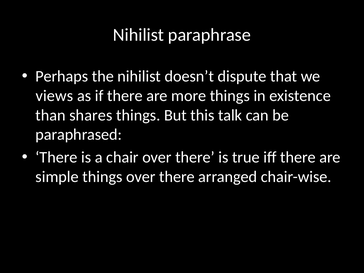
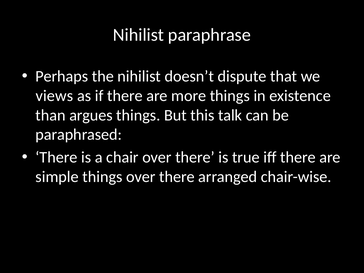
shares: shares -> argues (91, 115)
